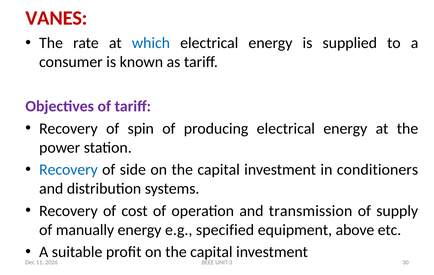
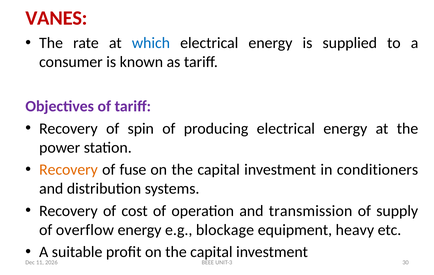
Recovery colour: blue -> orange (68, 170)
side: side -> fuse (133, 170)
manually: manually -> overflow (85, 230)
specified: specified -> blockage (225, 230)
above: above -> heavy (355, 230)
